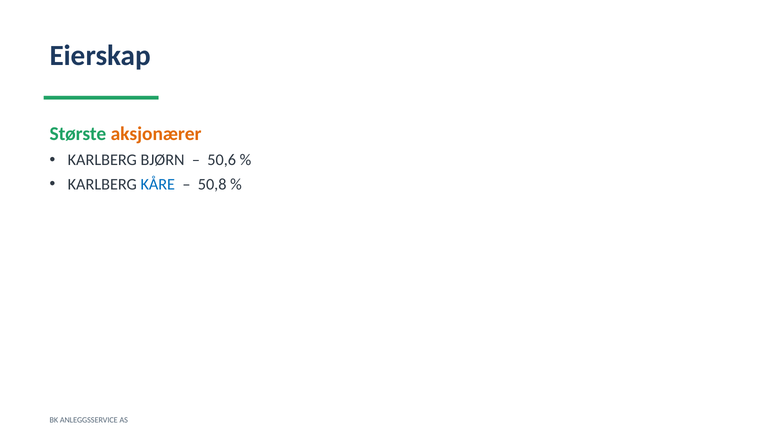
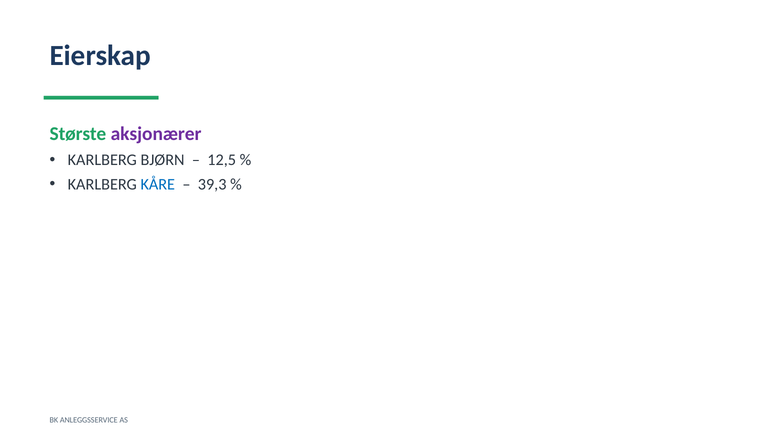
aksjonærer colour: orange -> purple (156, 134)
50,6: 50,6 -> 12,5 (222, 160)
50,8: 50,8 -> 39,3 (212, 184)
